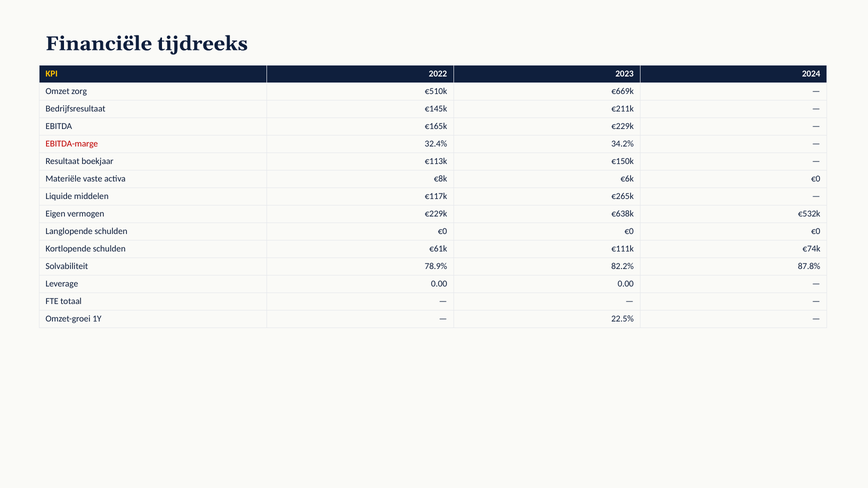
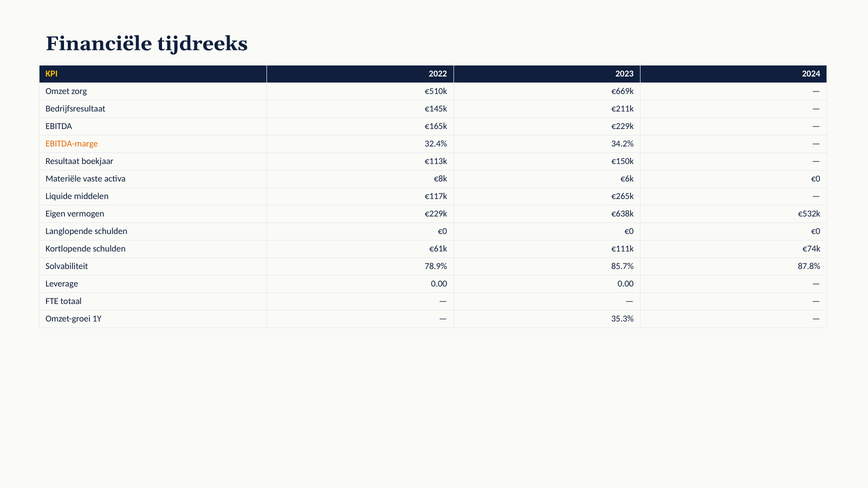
EBITDA-marge colour: red -> orange (72, 144)
82.2%: 82.2% -> 85.7% (623, 266)
22.5%: 22.5% -> 35.3% (623, 319)
